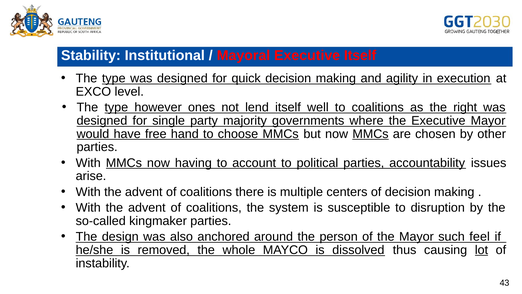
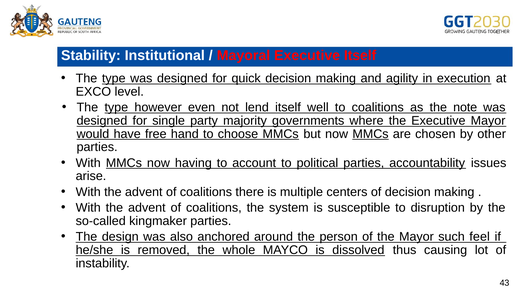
ones: ones -> even (202, 107)
right: right -> note (465, 107)
lot underline: present -> none (481, 250)
